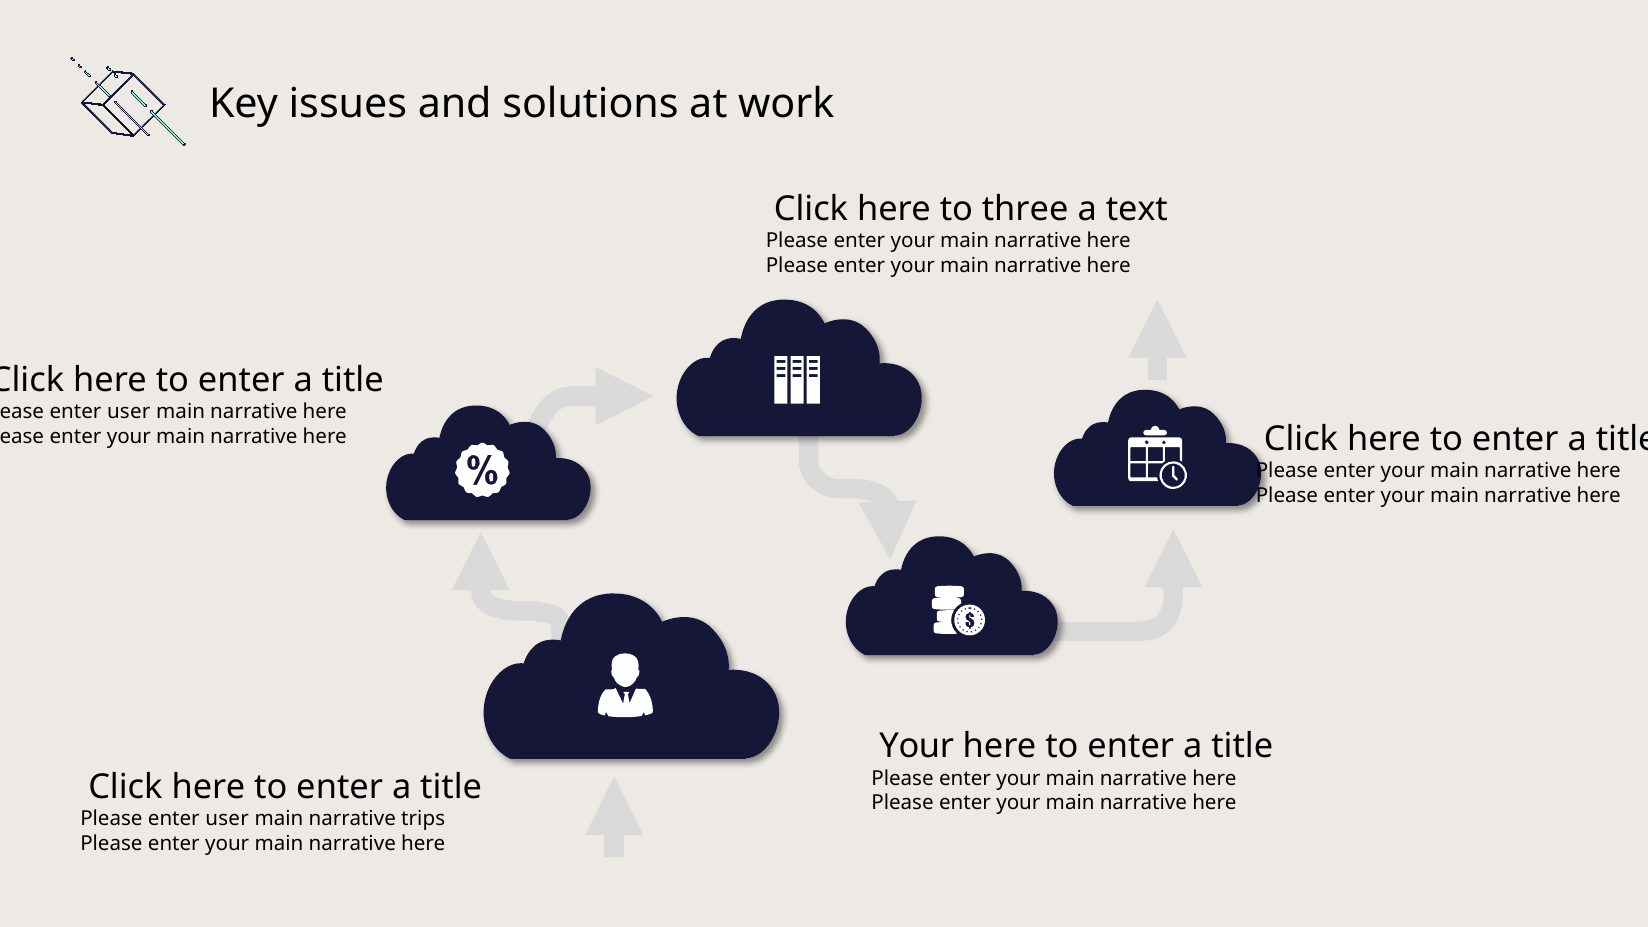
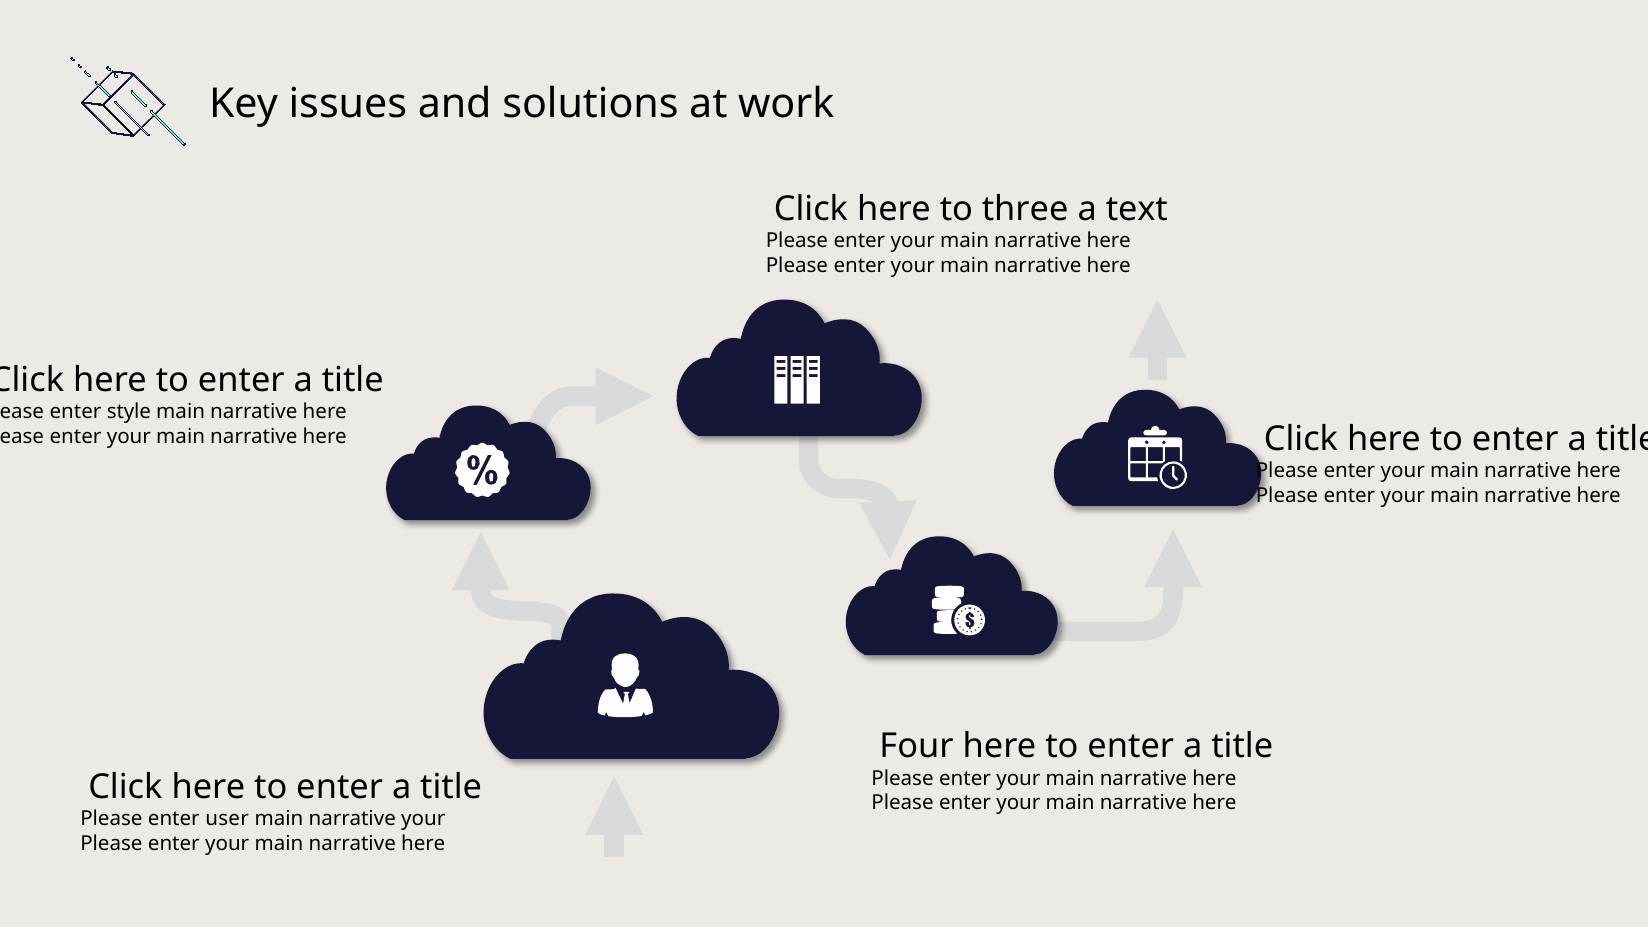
user: user -> style (129, 412)
Your: Your -> Four (917, 746)
narrative trips: trips -> your (423, 819)
